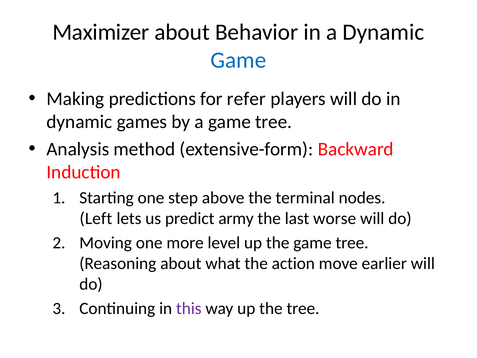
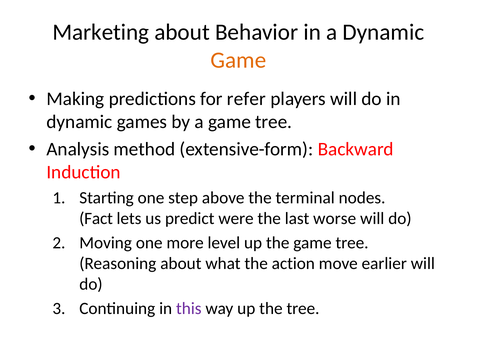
Maximizer: Maximizer -> Marketing (101, 32)
Game colour: blue -> orange (238, 60)
Left: Left -> Fact (96, 218)
army: army -> were (236, 218)
